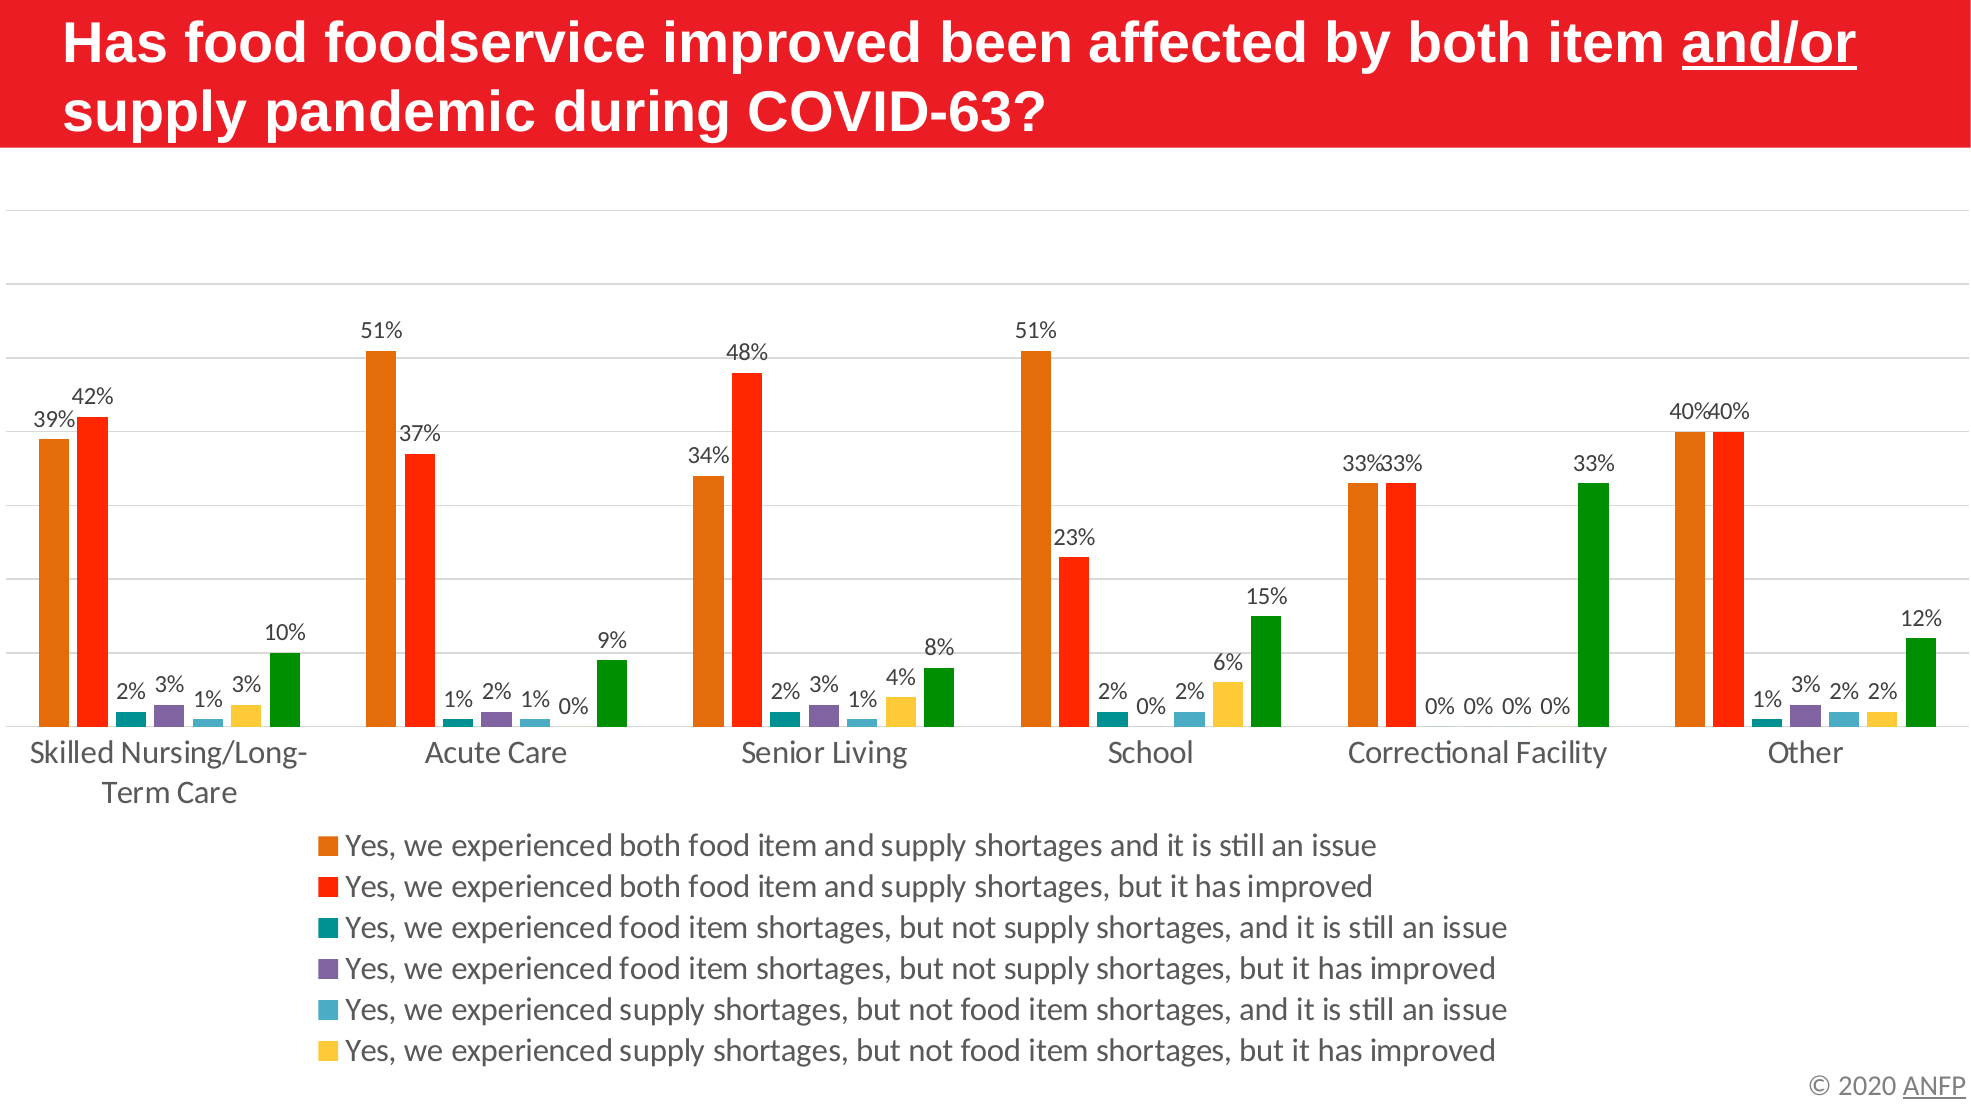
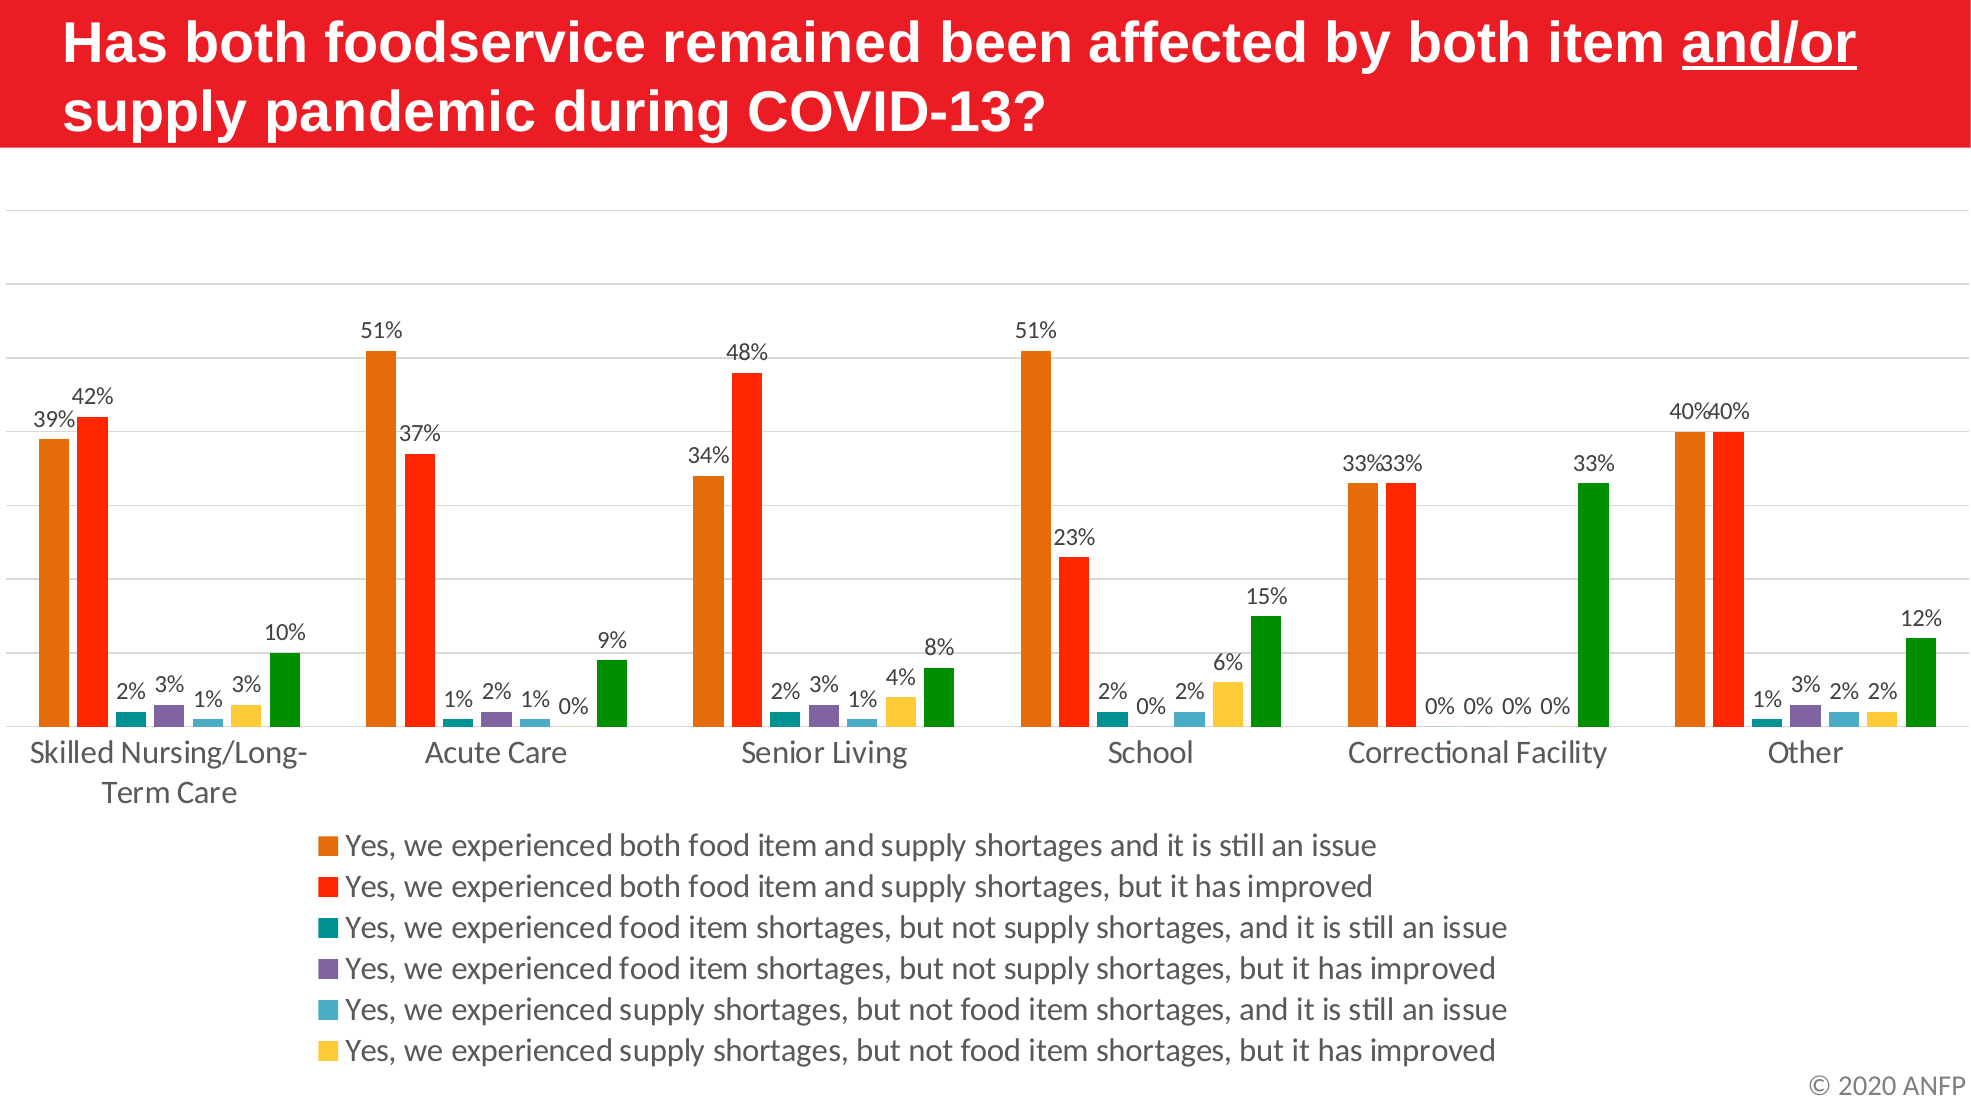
Has food: food -> both (246, 43)
foodservice improved: improved -> remained (792, 43)
COVID-63: COVID-63 -> COVID-13 (898, 112)
ANFP underline: present -> none (1935, 1085)
